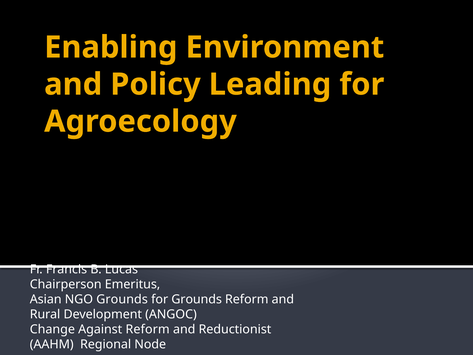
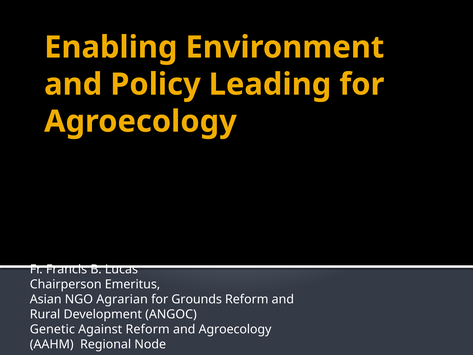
NGO Grounds: Grounds -> Agrarian (122, 299)
Change: Change -> Genetic (52, 329)
and Reductionist: Reductionist -> Agroecology (235, 329)
